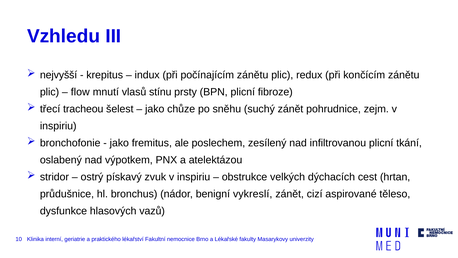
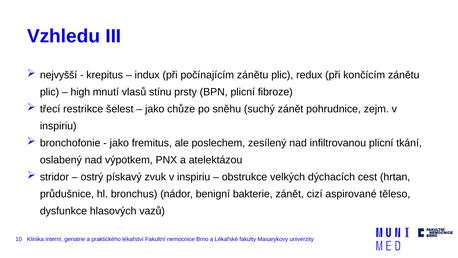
flow: flow -> high (80, 92)
tracheou: tracheou -> restrikce (83, 109)
vykreslí: vykreslí -> bakterie (253, 194)
